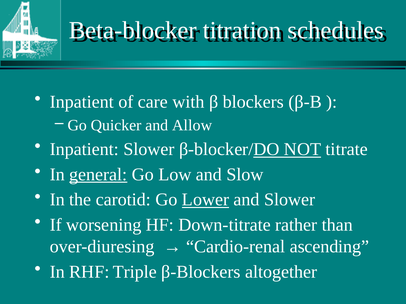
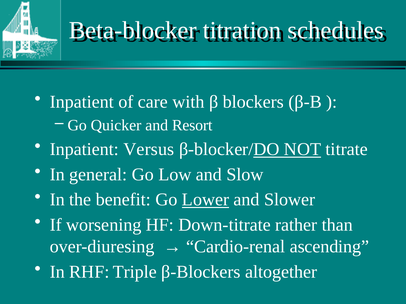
Allow: Allow -> Resort (192, 125)
Inpatient Slower: Slower -> Versus (149, 149)
general underline: present -> none (98, 175)
carotid: carotid -> benefit (123, 200)
